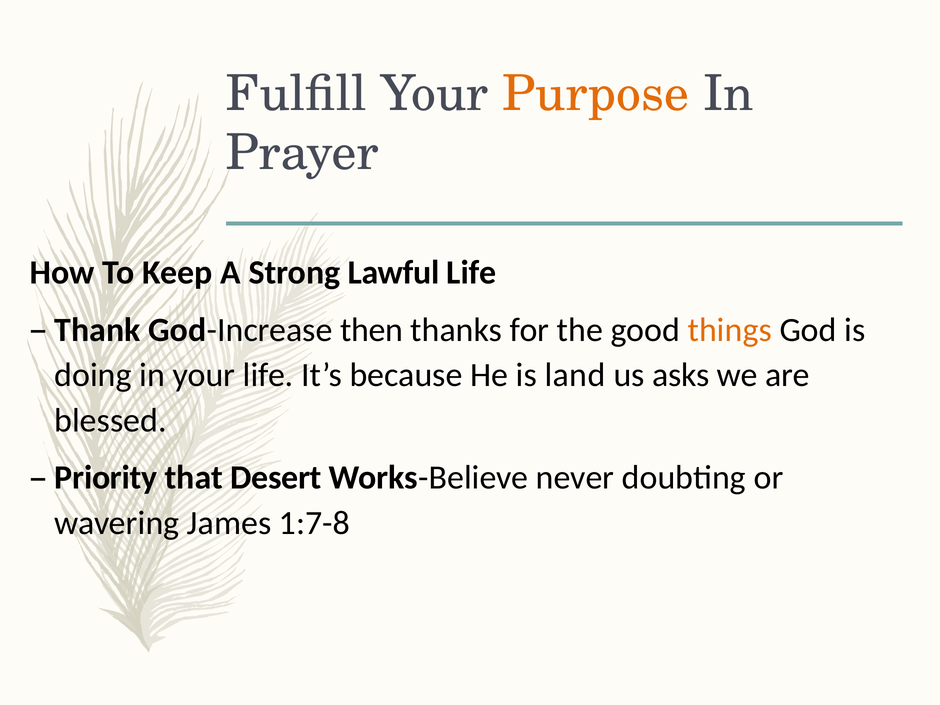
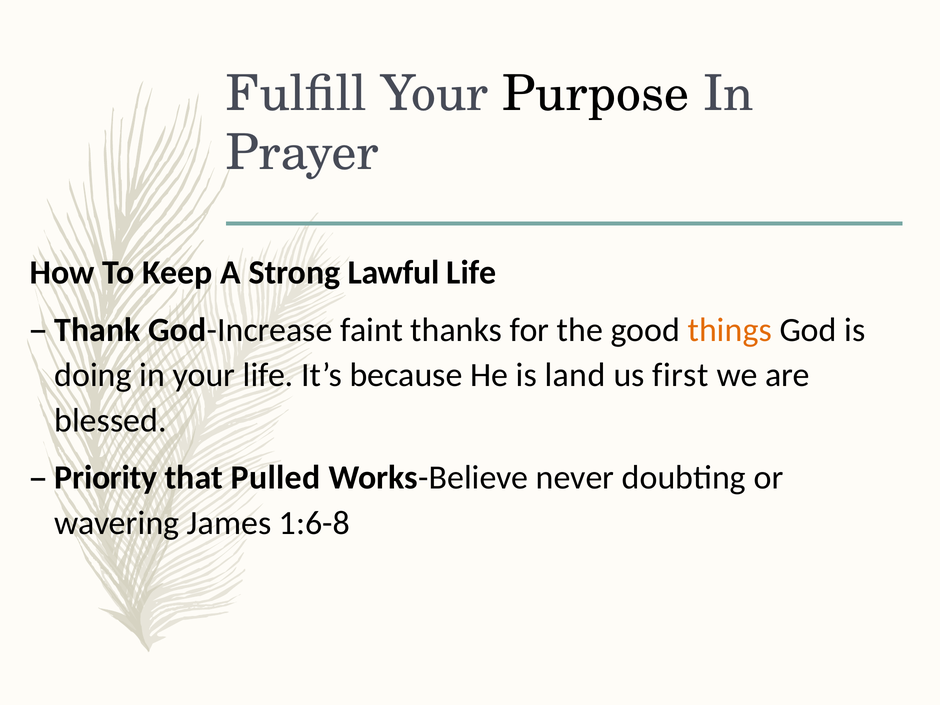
Purpose colour: orange -> black (596, 94)
then: then -> faint (372, 330)
asks: asks -> first (680, 375)
Desert: Desert -> Pulled (276, 478)
1:7-8: 1:7-8 -> 1:6-8 (314, 523)
